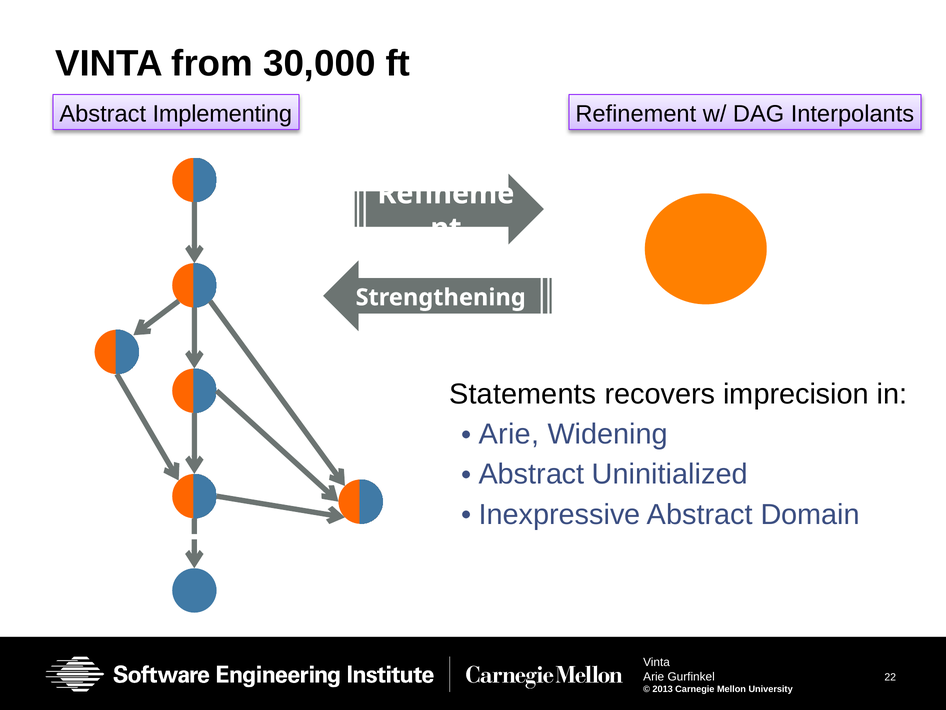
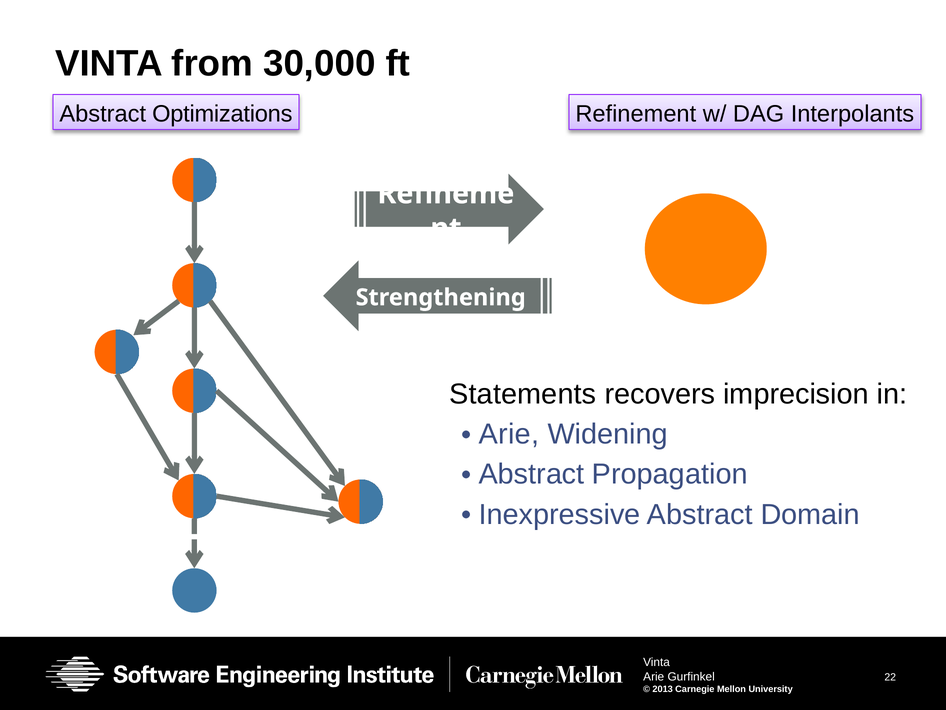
Implementing: Implementing -> Optimizations (222, 114)
Uninitialized: Uninitialized -> Propagation (670, 474)
